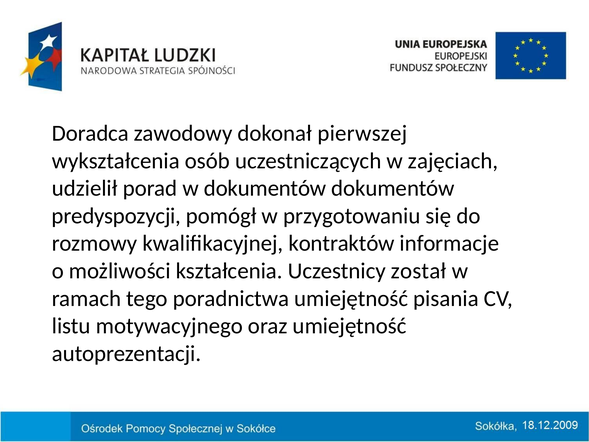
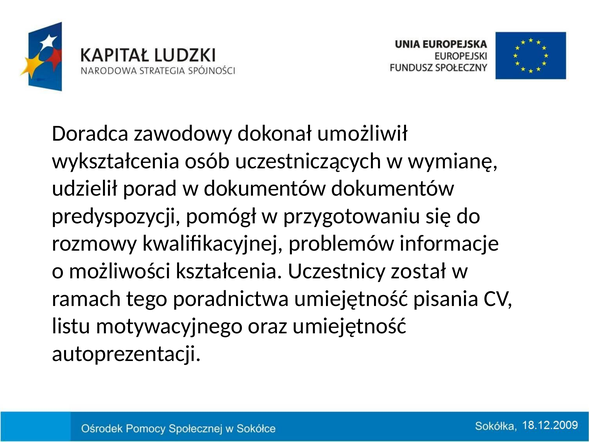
pierwszej: pierwszej -> umożliwił (362, 133)
zajęciach: zajęciach -> wymianę (453, 161)
kontraktów: kontraktów -> problemów (342, 243)
